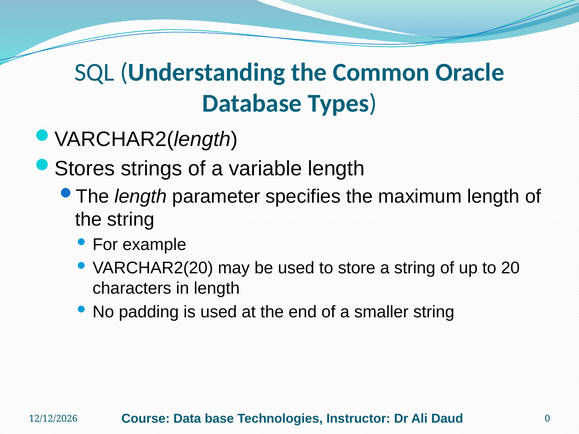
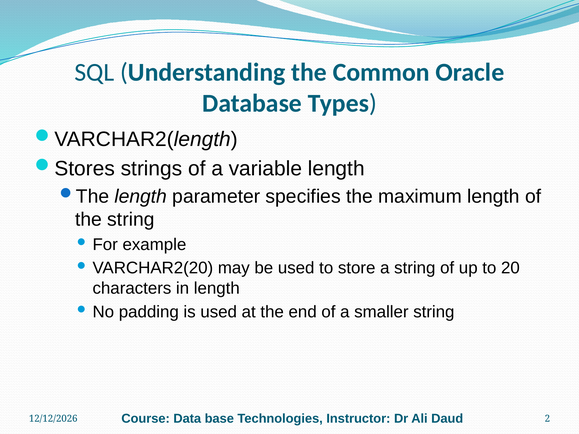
0: 0 -> 2 (547, 419)
